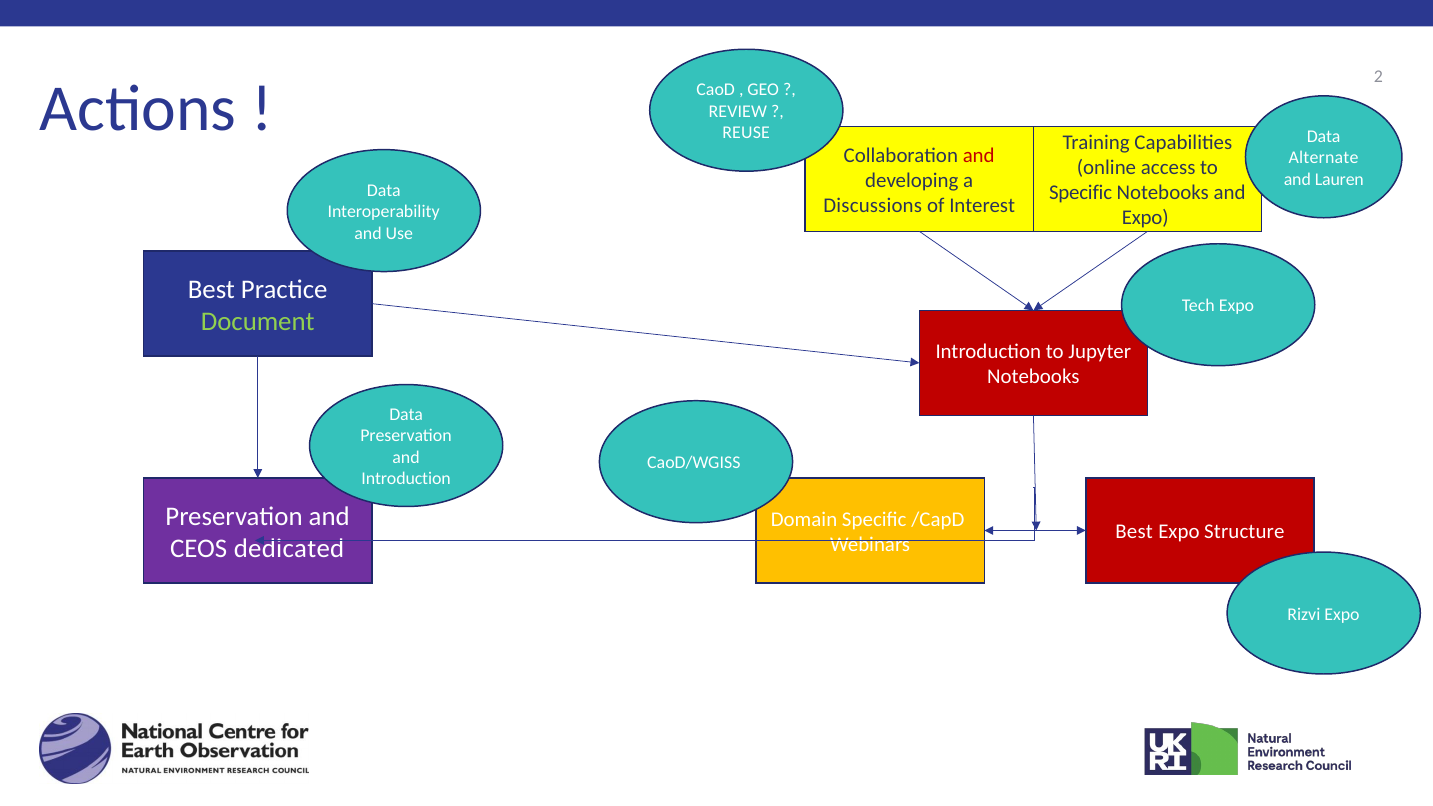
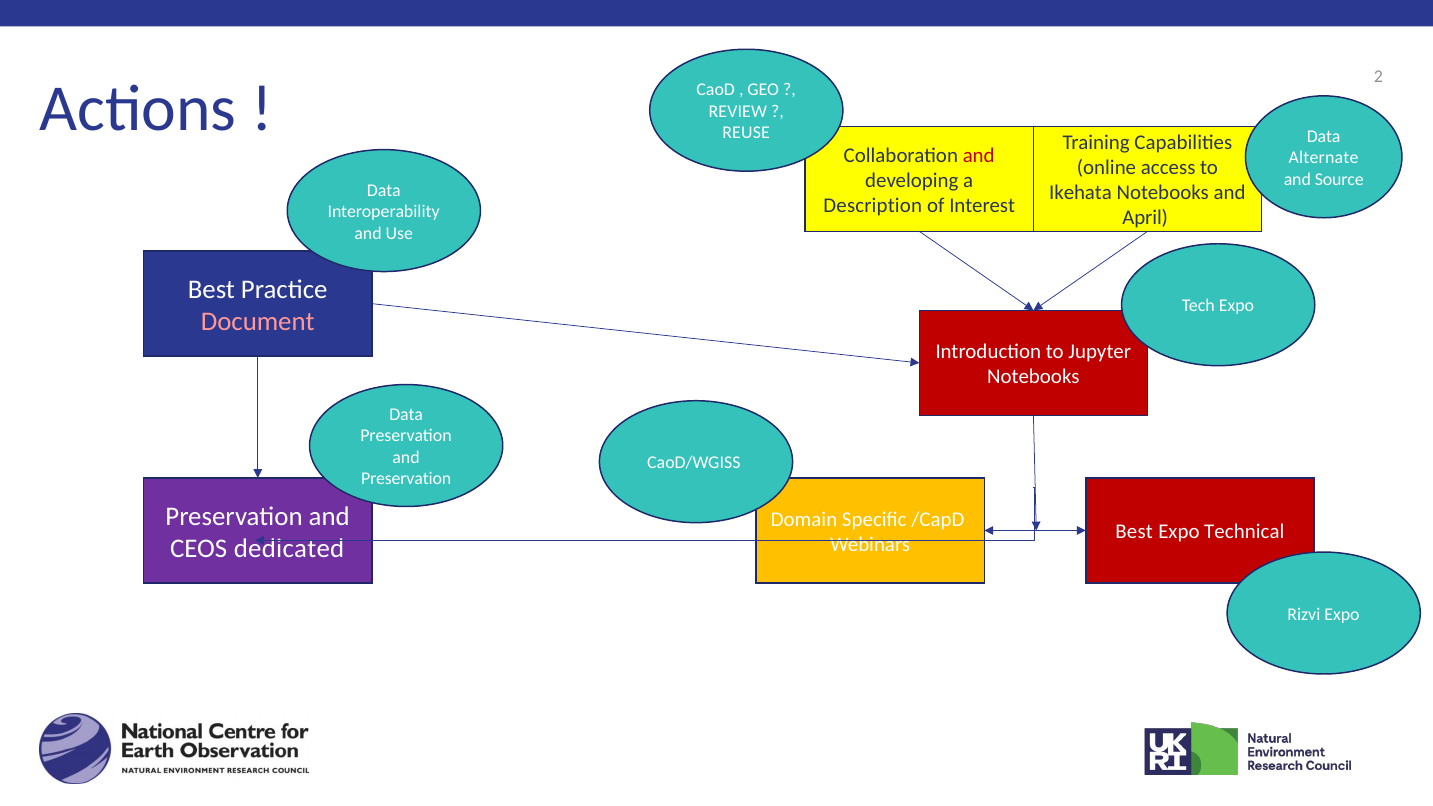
Lauren: Lauren -> Source (1339, 180)
Specific: Specific -> Ikehata (1081, 193)
Discussions: Discussions -> Description (873, 205)
Expo: Expo -> April (1145, 218)
Document colour: light green -> pink (258, 322)
Introduction: Introduction -> Preservation (406, 479)
Structure: Structure -> Technical (1244, 532)
